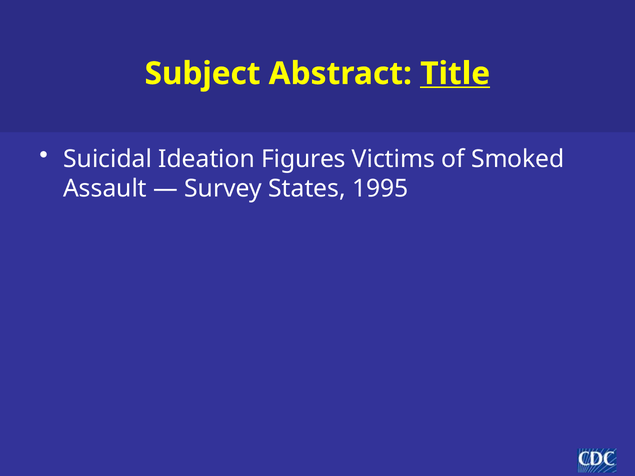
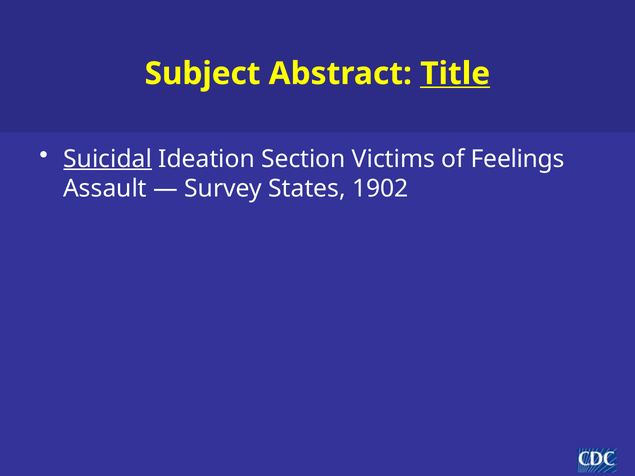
Suicidal underline: none -> present (108, 159)
Figures: Figures -> Section (303, 159)
Smoked: Smoked -> Feelings (518, 159)
1995: 1995 -> 1902 (380, 189)
